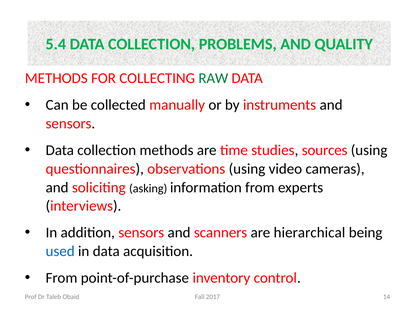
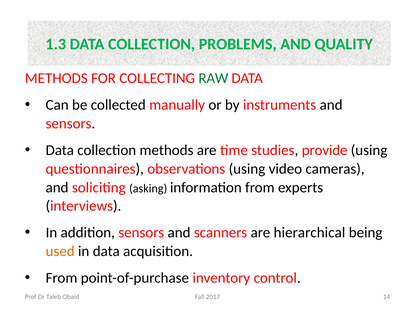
5.4: 5.4 -> 1.3 (56, 44)
sources: sources -> provide (325, 150)
used colour: blue -> orange (60, 251)
